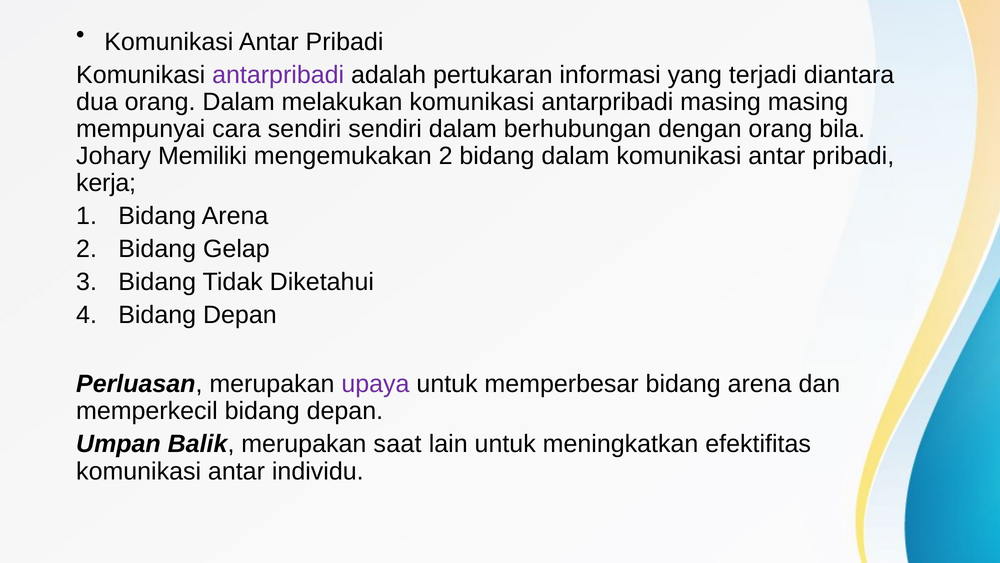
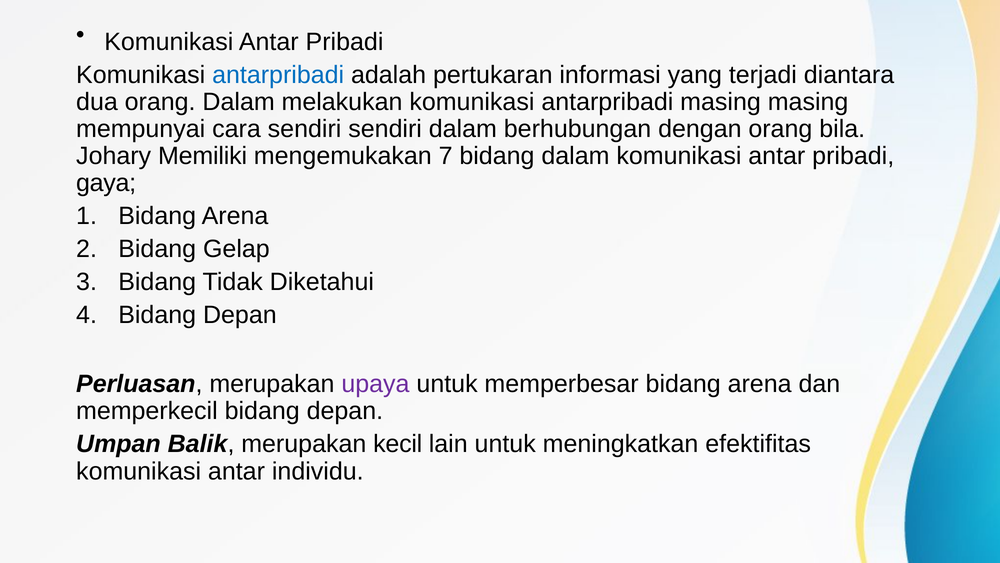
antarpribadi colour: purple -> blue (278, 75)
mengemukakan 2: 2 -> 7 (446, 156)
kerja: kerja -> gaya (106, 183)
saat: saat -> kecil (398, 444)
